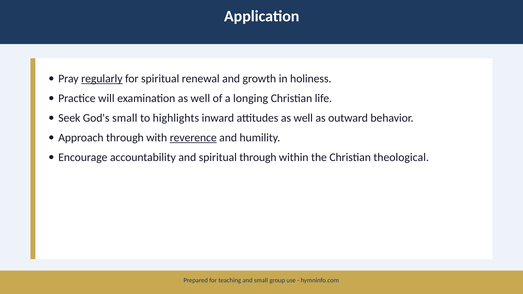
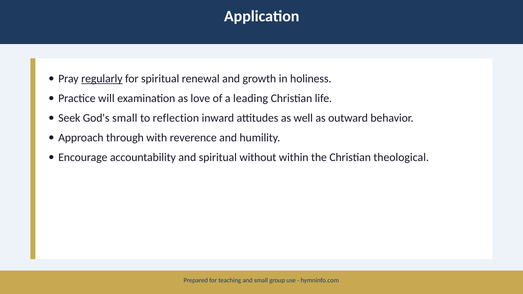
examination as well: well -> love (200, 98)
longing: longing -> leading (251, 98)
highlights: highlights -> reflection (176, 118)
reverence underline: present -> none (193, 138)
spiritual through: through -> without (258, 158)
